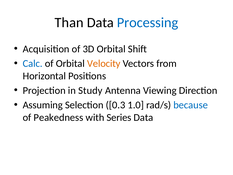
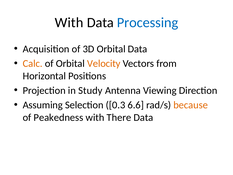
Than: Than -> With (69, 23)
Orbital Shift: Shift -> Data (137, 49)
Calc colour: blue -> orange (33, 63)
1.0: 1.0 -> 6.6 (136, 105)
because colour: blue -> orange (191, 105)
Series: Series -> There (119, 117)
